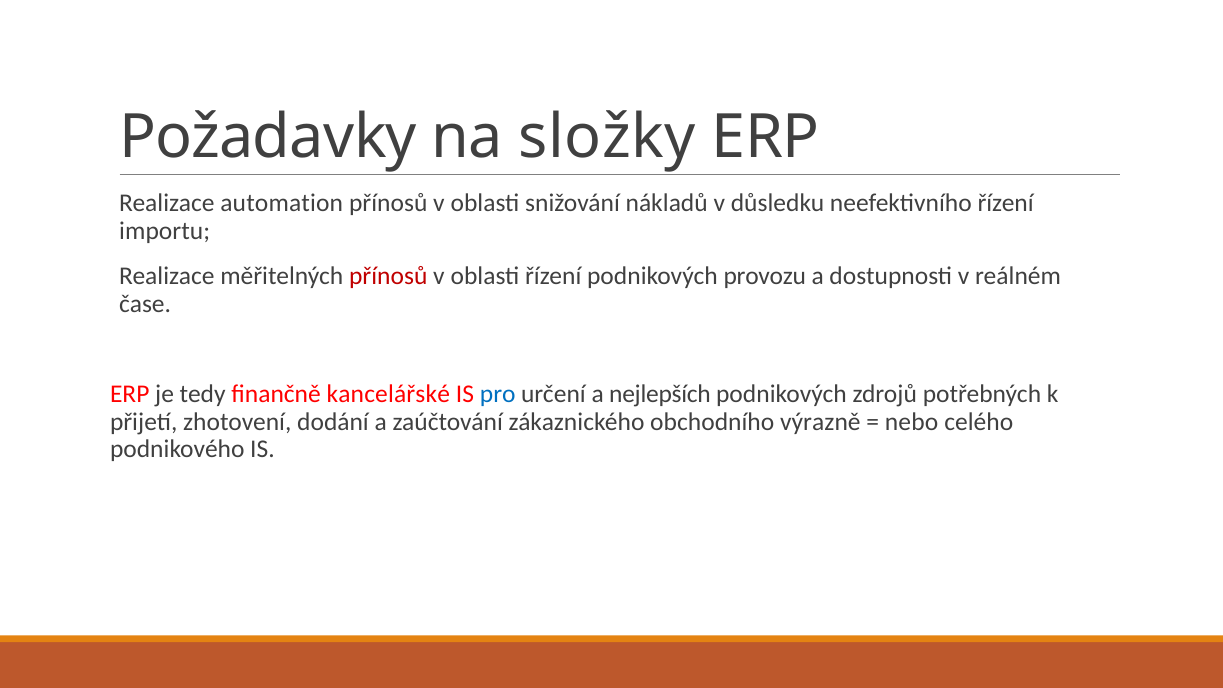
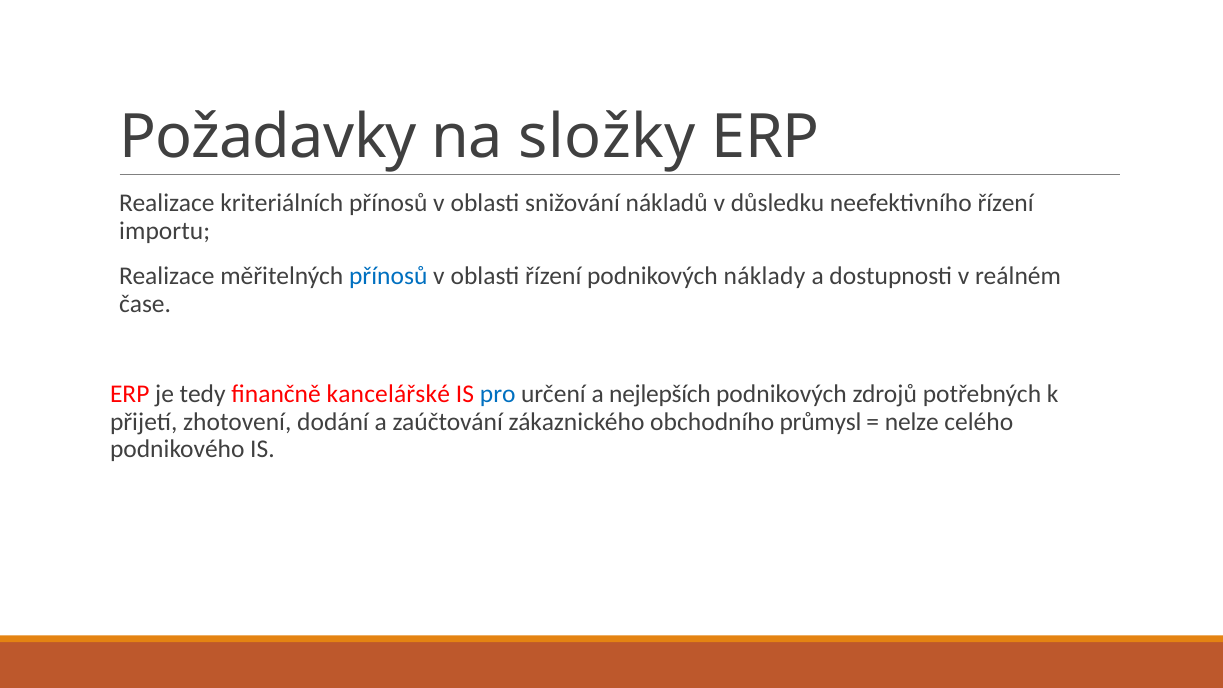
automation: automation -> kriteriálních (282, 203)
přínosů colour: red -> blue (388, 276)
provozu: provozu -> náklady (765, 276)
výrazně: výrazně -> průmysl (820, 422)
nebo: nebo -> nelze (912, 422)
